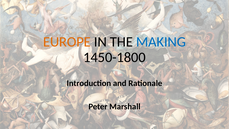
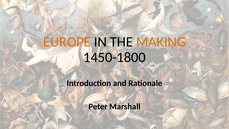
MAKING colour: blue -> orange (161, 42)
